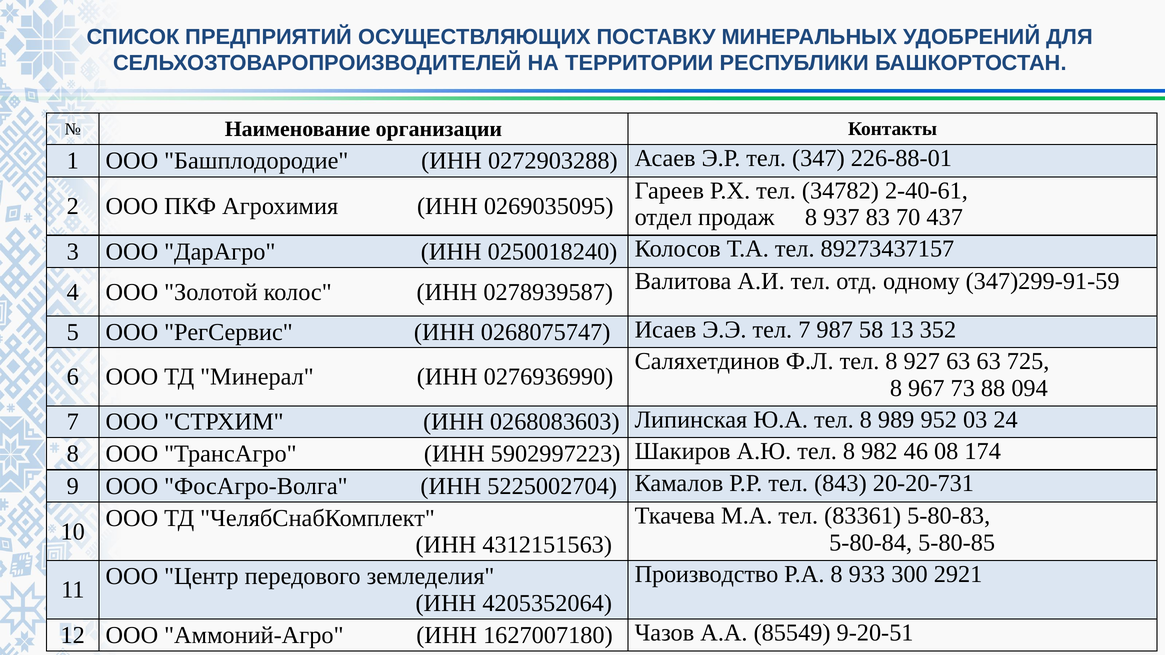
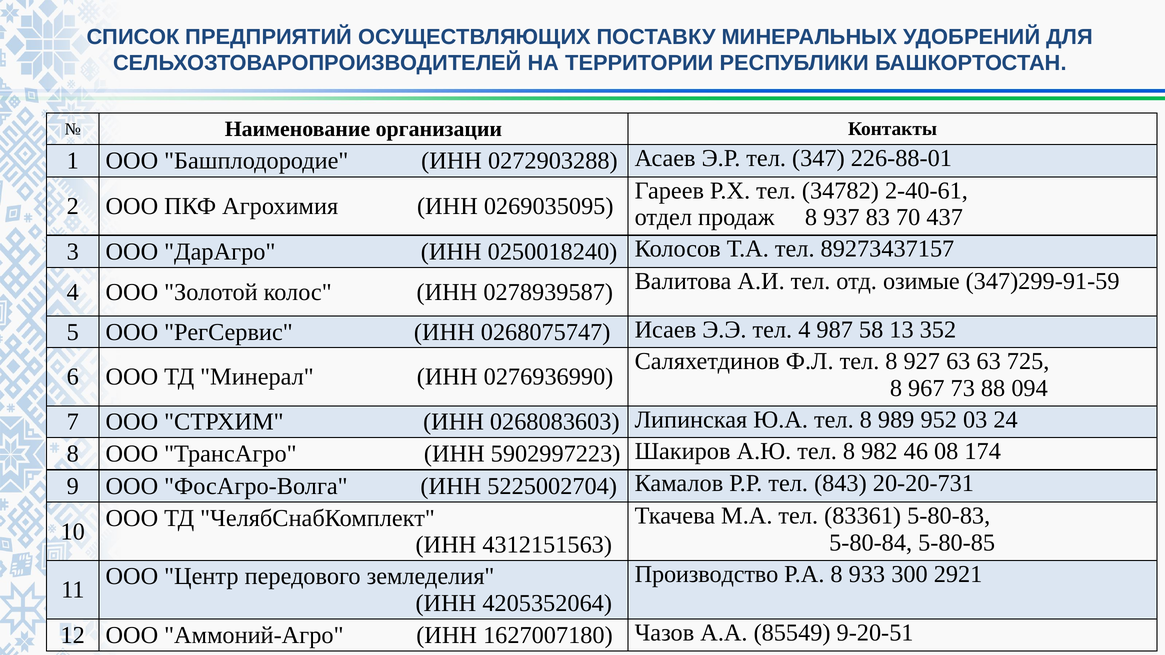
одному: одному -> озимые (921, 281)
тел 7: 7 -> 4 (804, 330)
